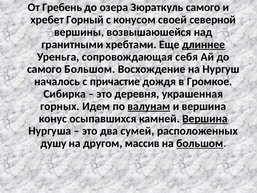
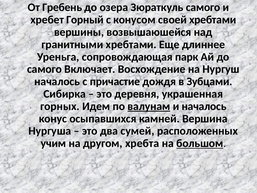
своей северной: северной -> хребтами (213, 20)
длиннее underline: present -> none (204, 44)
себя: себя -> парк (187, 57)
самого Большом: Большом -> Включает (90, 69)
Громкое: Громкое -> Зубцами (210, 81)
и вершина: вершина -> началось (204, 106)
Вершина underline: present -> none (205, 118)
душу: душу -> учим (53, 143)
массив: массив -> хребта (142, 143)
